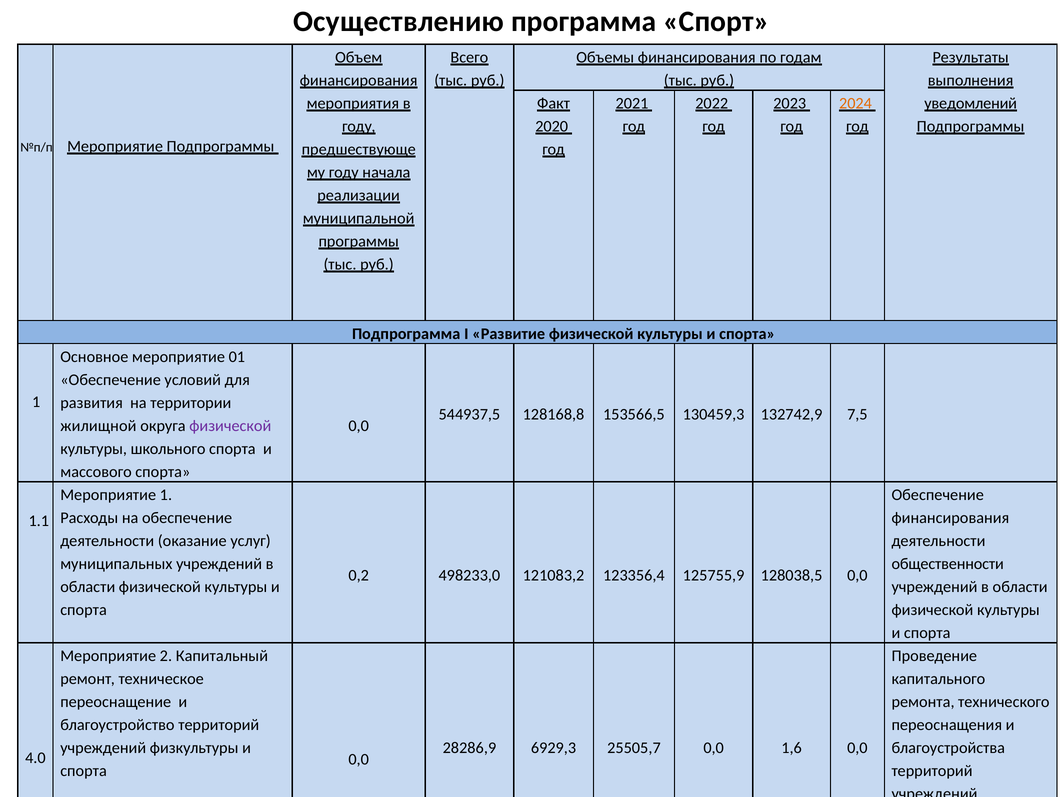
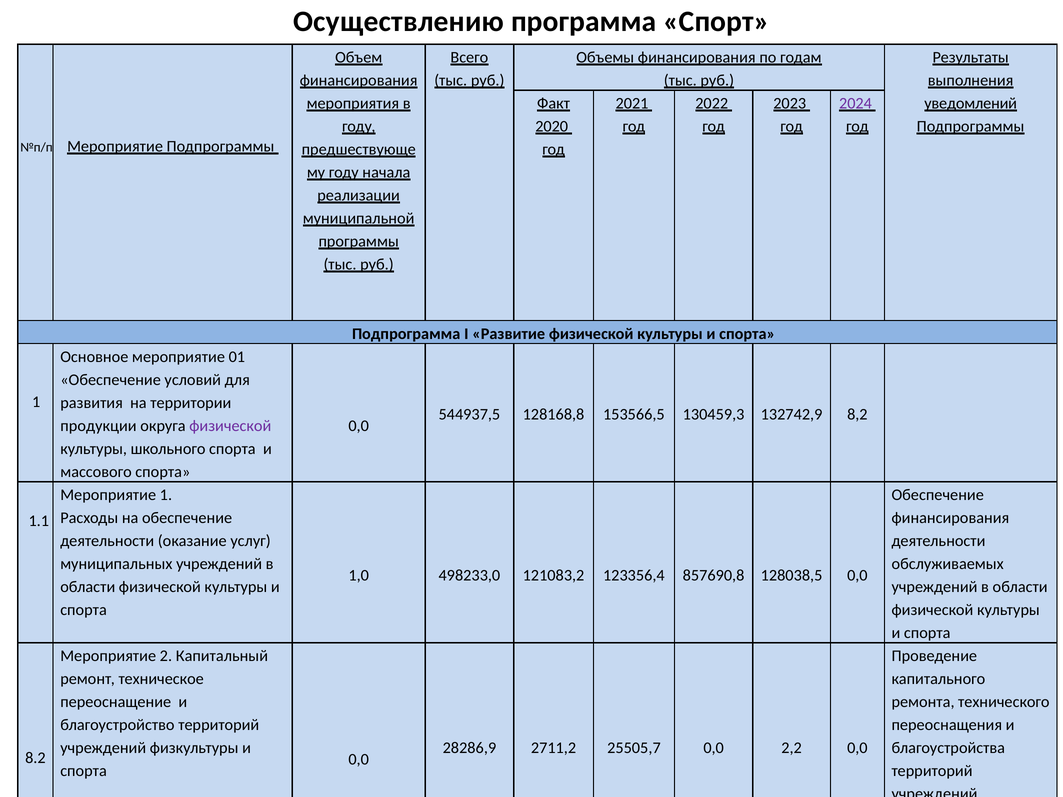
2024 colour: orange -> purple (855, 104)
7,5: 7,5 -> 8,2 (857, 414)
жилищной: жилищной -> продукции (98, 426)
общественности: общественности -> обслуживаемых (948, 564)
0,2: 0,2 -> 1,0 (359, 576)
125755,9: 125755,9 -> 857690,8 (714, 576)
6929,3: 6929,3 -> 2711,2 (554, 748)
1,6: 1,6 -> 2,2 (792, 748)
4.0: 4.0 -> 8.2 (35, 758)
